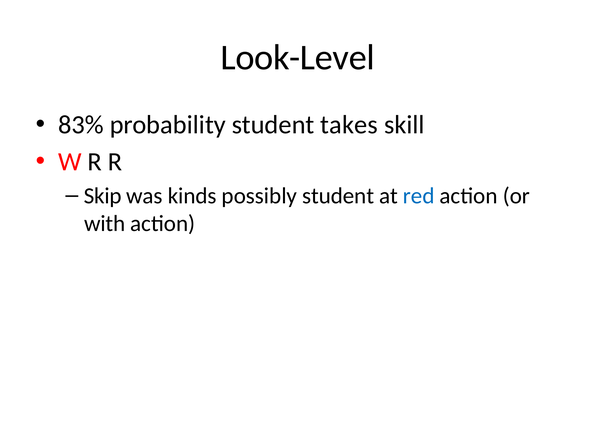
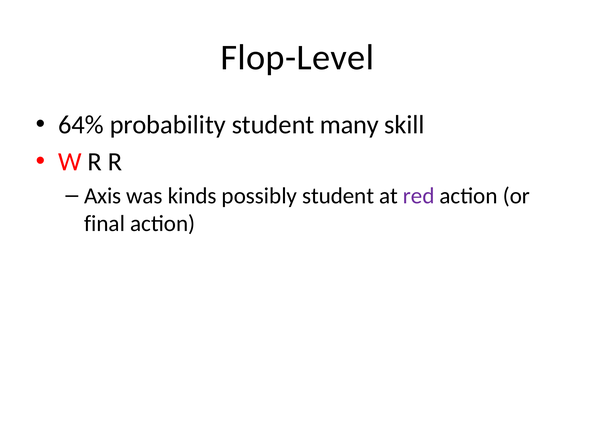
Look-Level: Look-Level -> Flop-Level (297, 58)
83%: 83% -> 64% (81, 125)
takes: takes -> many (349, 125)
Skip: Skip -> Axis (103, 196)
red colour: blue -> purple (419, 196)
with: with -> final (105, 224)
